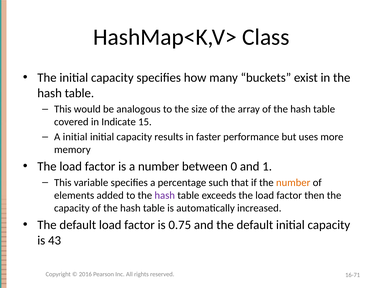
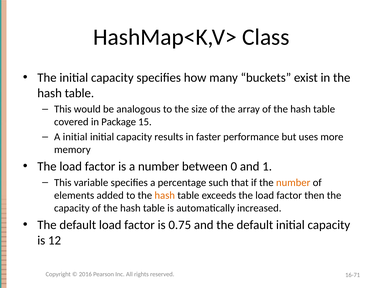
Indicate: Indicate -> Package (119, 122)
hash colour: purple -> orange (165, 195)
43: 43 -> 12 (55, 240)
